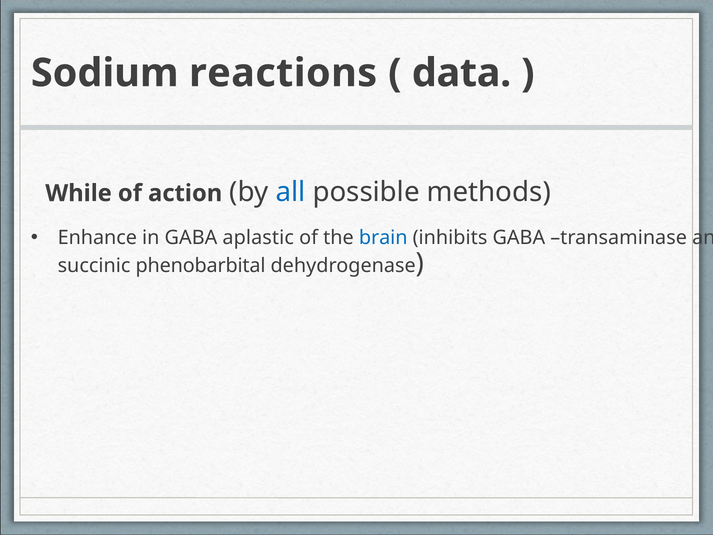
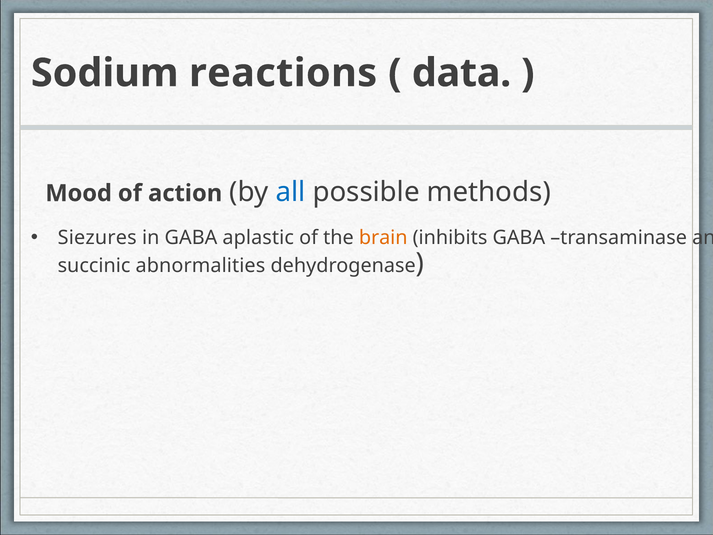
While: While -> Mood (79, 193)
Enhance: Enhance -> Siezures (97, 237)
brain colour: blue -> orange (383, 237)
phenobarbital: phenobarbital -> abnormalities (200, 266)
